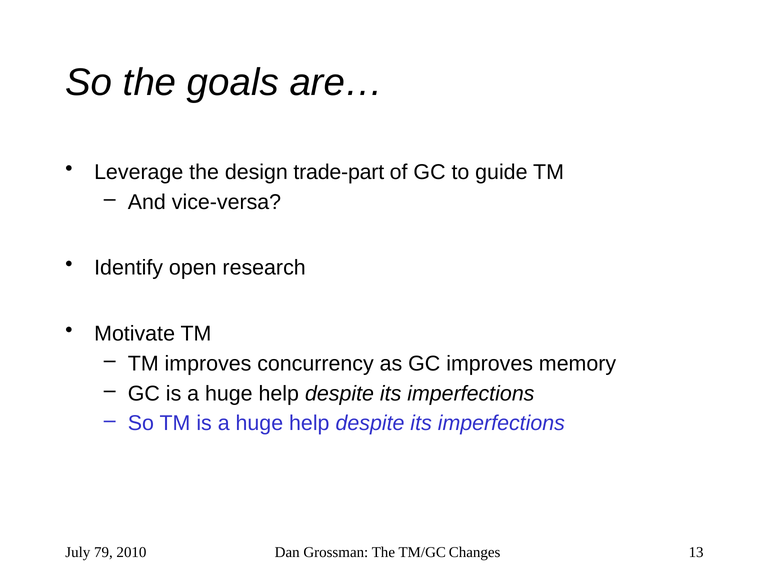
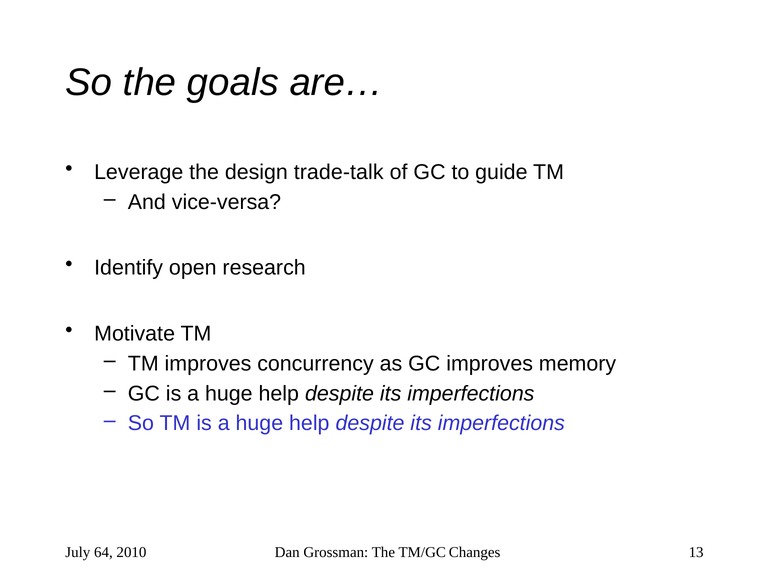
trade-part: trade-part -> trade-talk (339, 172)
79: 79 -> 64 (103, 552)
